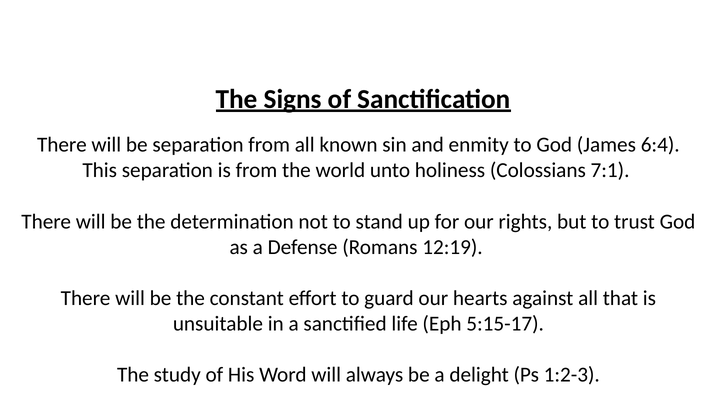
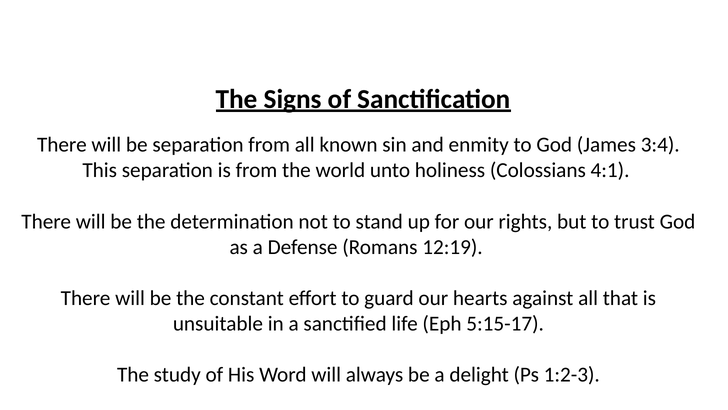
6:4: 6:4 -> 3:4 (660, 145)
7:1: 7:1 -> 4:1 (610, 170)
